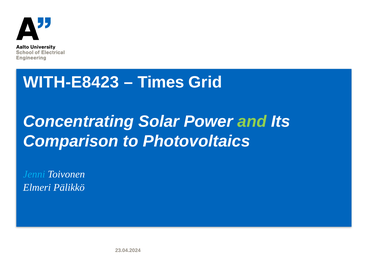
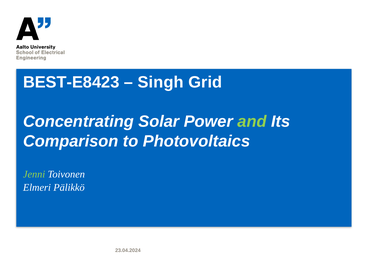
WITH-E8423: WITH-E8423 -> BEST-E8423 (71, 82)
Times: Times -> Singh (161, 82)
Jenni colour: light blue -> light green (34, 174)
